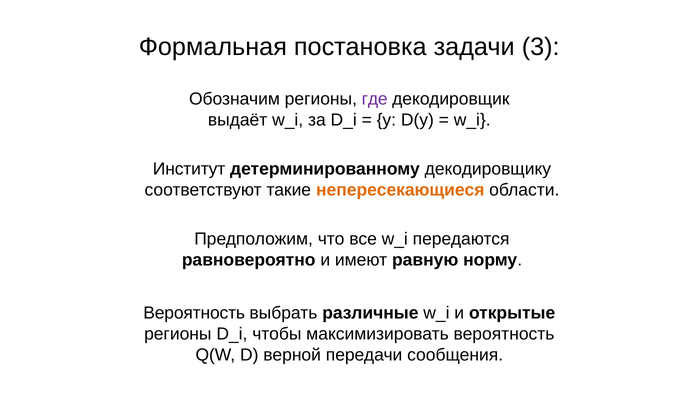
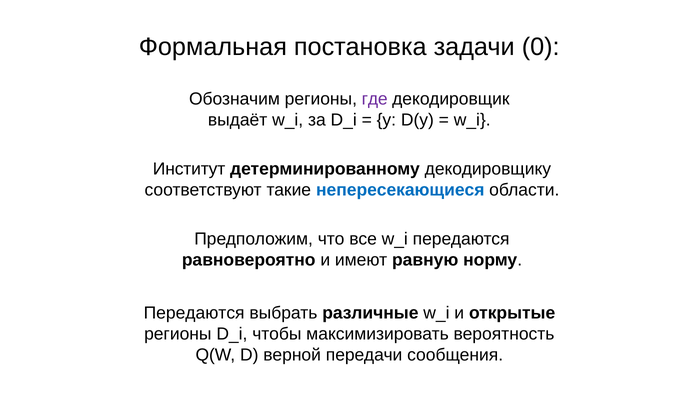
3: 3 -> 0 (541, 47)
непересекающиеся colour: orange -> blue (400, 190)
Вероятность: Вероятность -> Передаются (194, 313)
